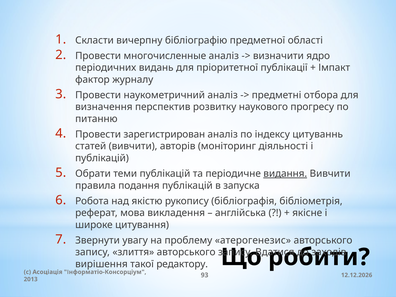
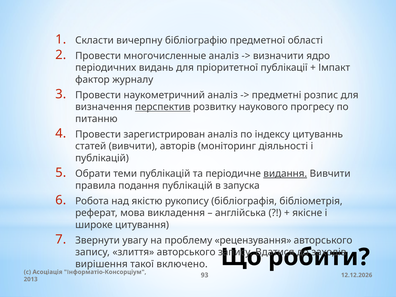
отбора: отбора -> розпис (321, 95)
перспектив underline: none -> present (163, 107)
атерогенезис: атерогенезис -> рецензування (253, 240)
редактору: редактору -> включено (182, 264)
